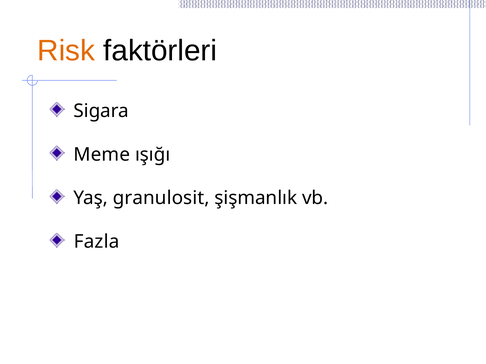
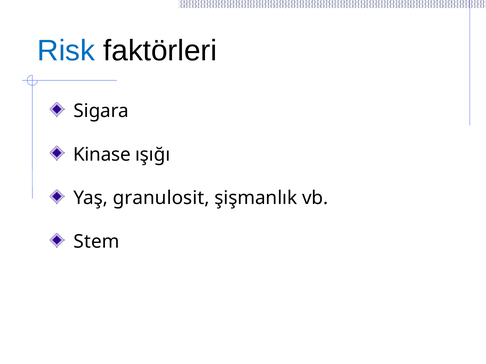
Risk colour: orange -> blue (66, 51)
Meme: Meme -> Kinase (102, 155)
Fazla: Fazla -> Stem (97, 242)
